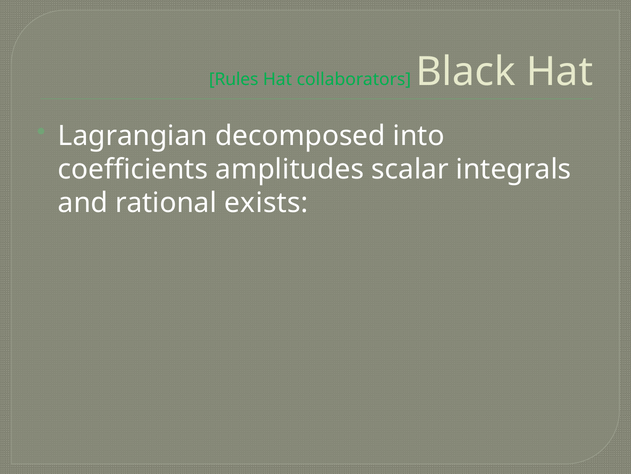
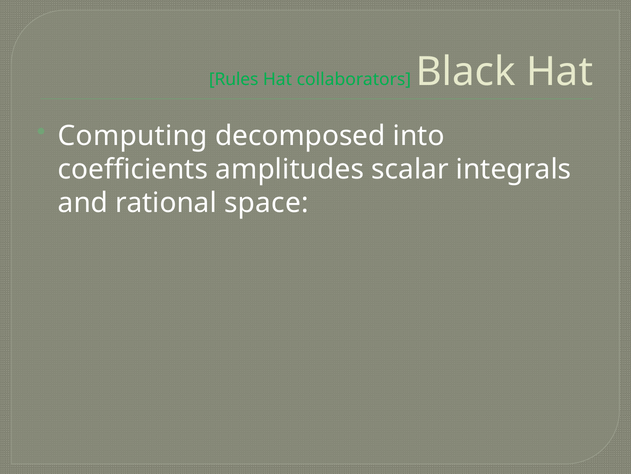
Lagrangian: Lagrangian -> Computing (133, 136)
exists: exists -> space (266, 203)
